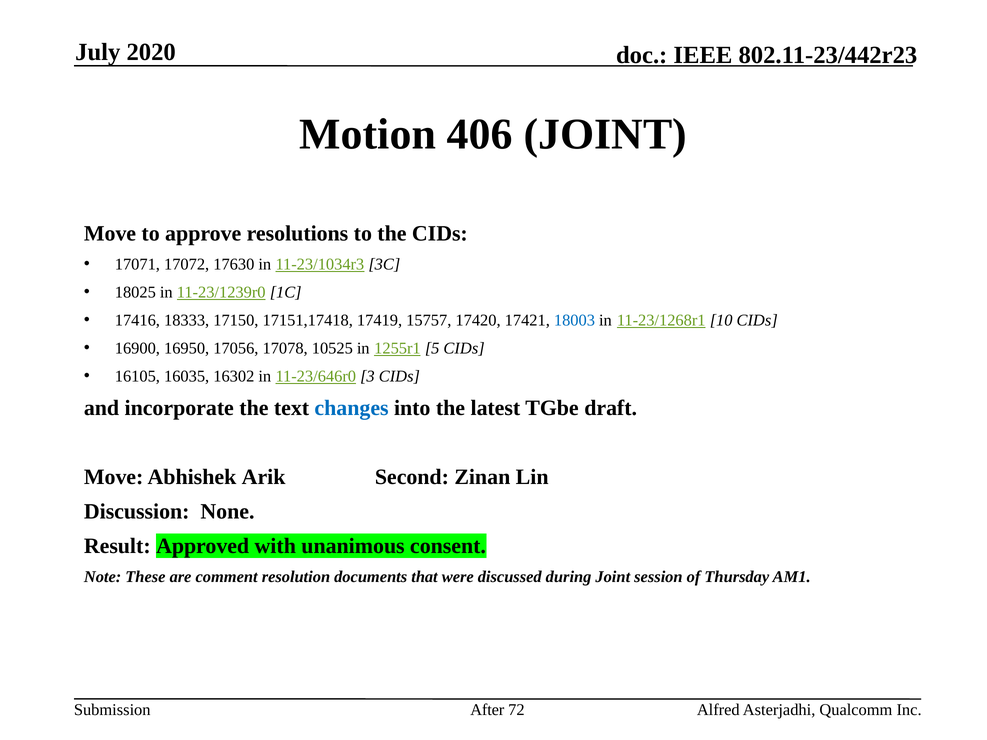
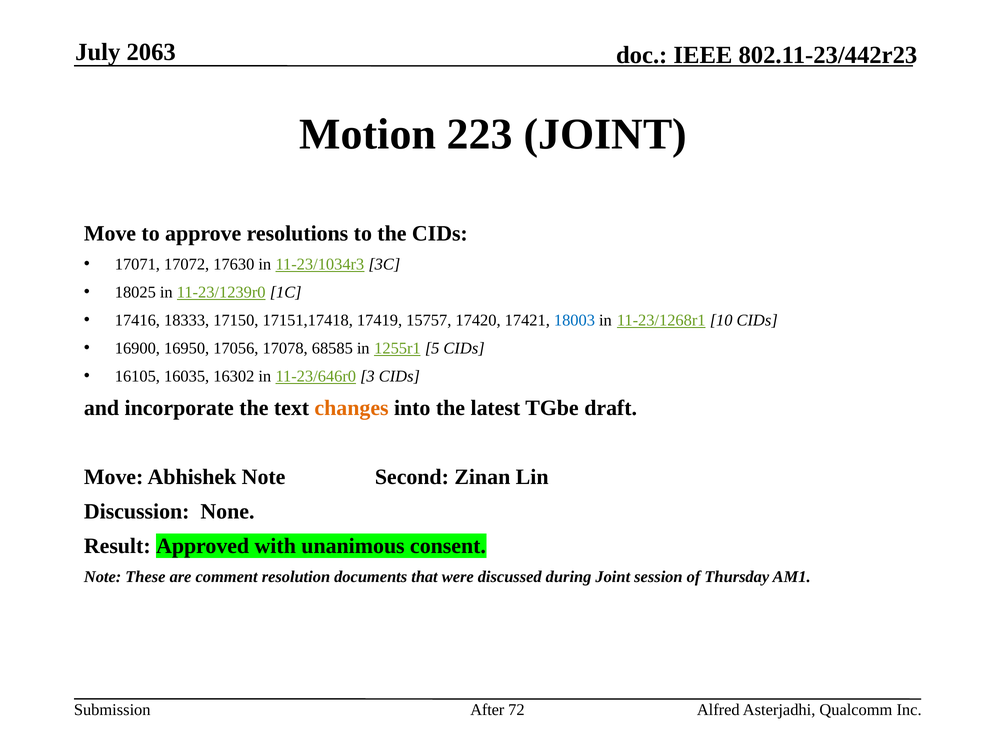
2020: 2020 -> 2063 (151, 52)
406: 406 -> 223 (480, 135)
10525: 10525 -> 68585 (332, 348)
changes colour: blue -> orange (352, 408)
Abhishek Arik: Arik -> Note (264, 477)
